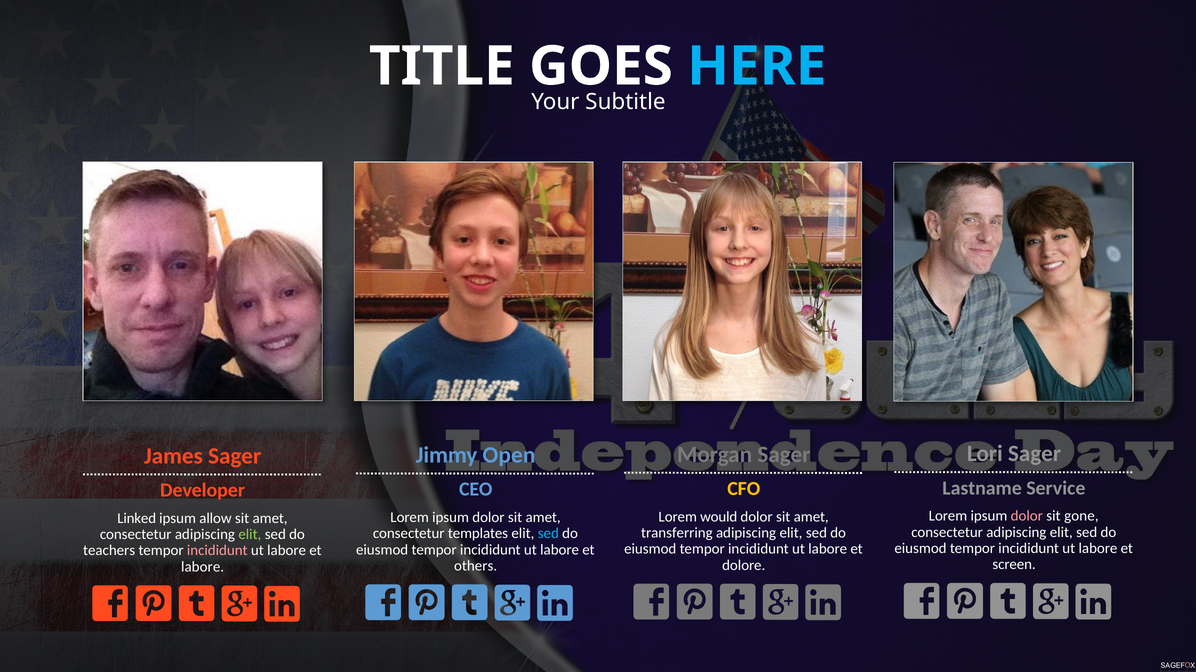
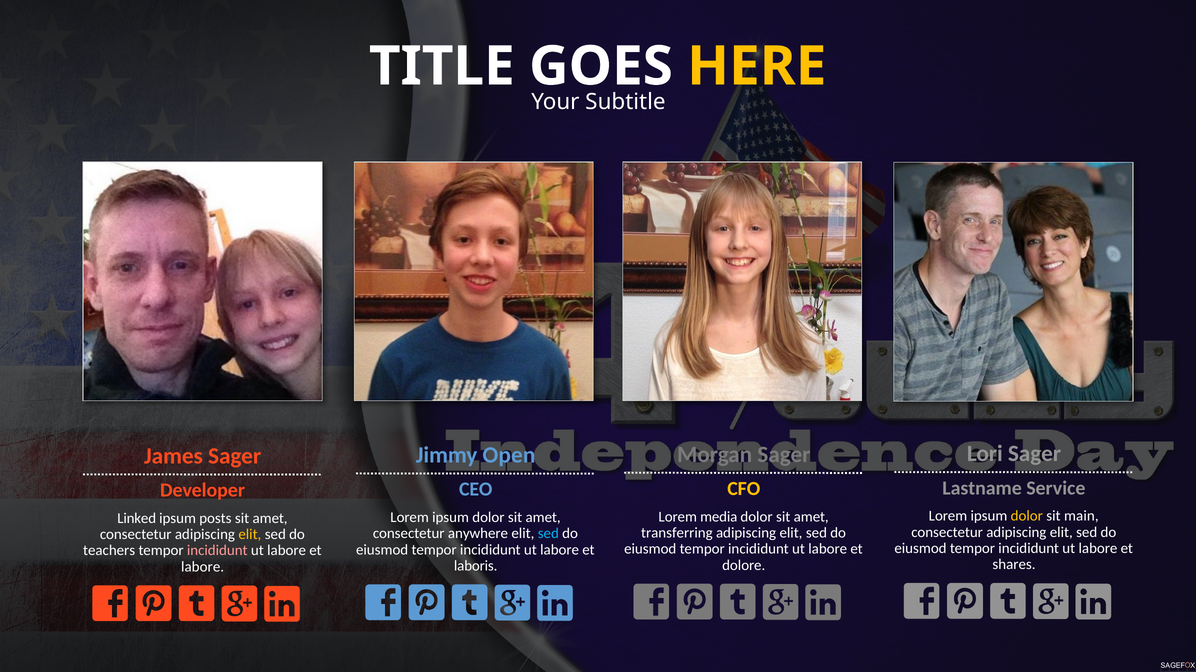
HERE colour: light blue -> yellow (757, 66)
dolor colour: pink -> yellow (1027, 517)
gone: gone -> main (1081, 517)
would: would -> media (719, 517)
allow: allow -> posts (215, 519)
templates: templates -> anywhere (478, 534)
elit colour: light green -> yellow (250, 535)
screen: screen -> shares (1014, 565)
others: others -> laboris (476, 566)
